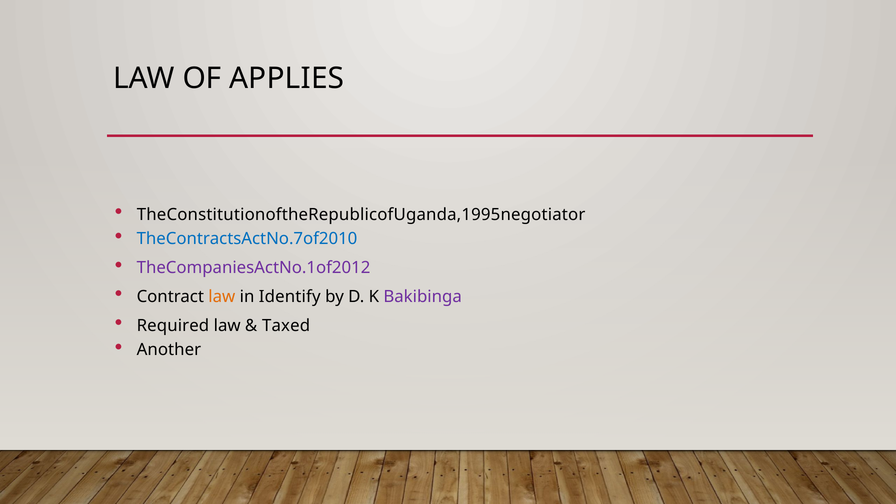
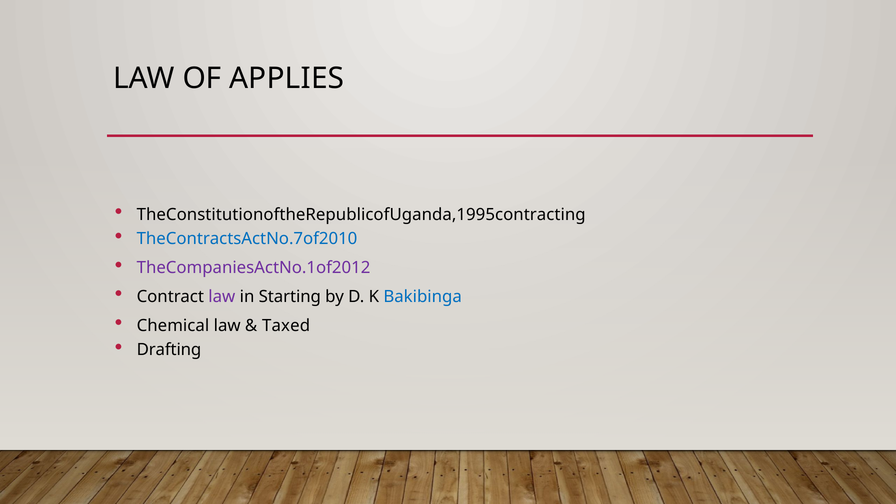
TheConstitutionoftheRepublicofUganda,1995negotiator: TheConstitutionoftheRepublicofUganda,1995negotiator -> TheConstitutionoftheRepublicofUganda,1995contracting (361, 215)
law colour: orange -> purple (222, 297)
Identify: Identify -> Starting (290, 297)
Bakibinga colour: purple -> blue (423, 297)
Required: Required -> Chemical (173, 325)
Another: Another -> Drafting (169, 350)
